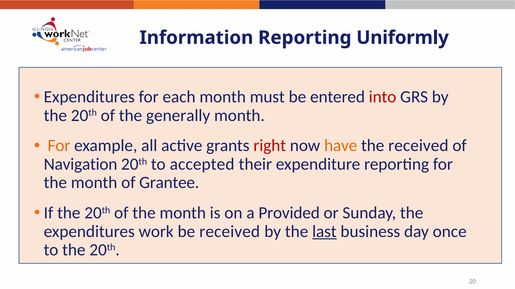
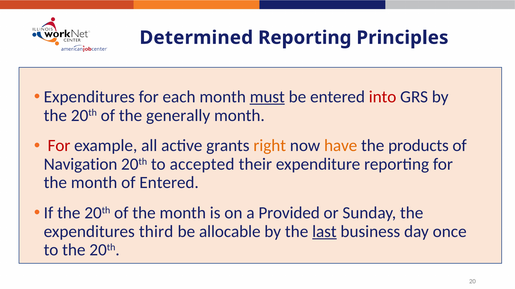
Information: Information -> Determined (196, 38)
Uniformly: Uniformly -> Principles (402, 38)
must underline: none -> present (267, 97)
For colour: orange -> red (59, 146)
right colour: red -> orange (270, 146)
the received: received -> products (418, 146)
of Grantee: Grantee -> Entered (169, 183)
work: work -> third (156, 232)
be received: received -> allocable (230, 232)
